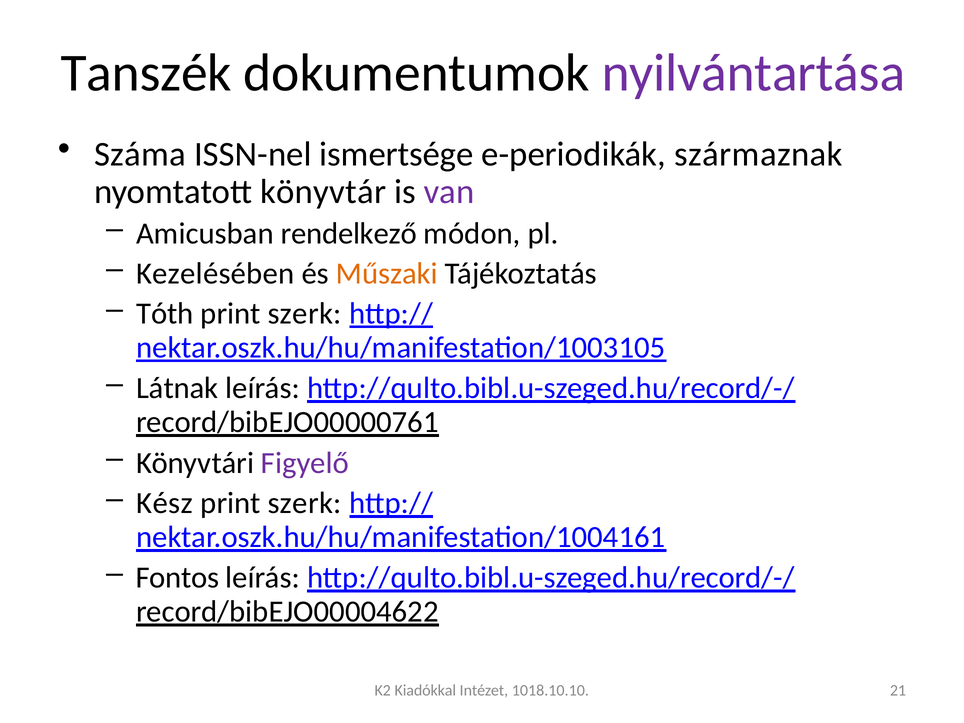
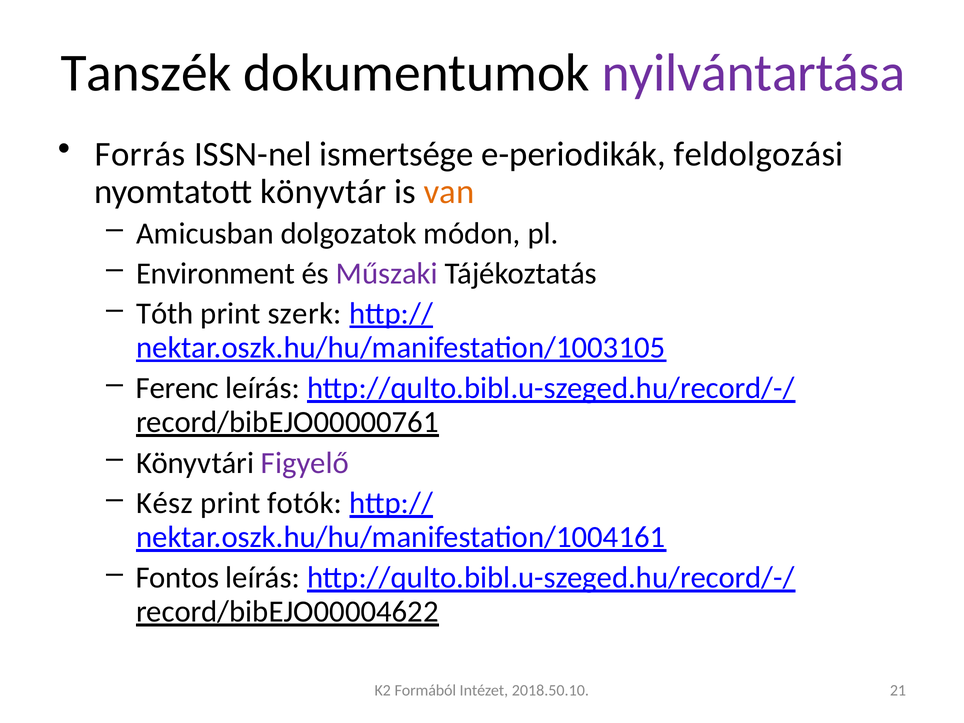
Száma: Száma -> Forrás (140, 154)
származnak: származnak -> feldolgozási (759, 154)
van colour: purple -> orange (449, 192)
rendelkező: rendelkező -> dolgozatok (349, 233)
Kezelésében: Kezelésében -> Environment (216, 274)
Műszaki colour: orange -> purple (387, 274)
Látnak: Látnak -> Ferenc (177, 388)
szerk: szerk -> fotók (305, 503)
Kiadókkal: Kiadókkal -> Formából (425, 690)
1018.10.10: 1018.10.10 -> 2018.50.10 (550, 690)
